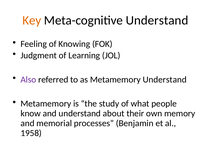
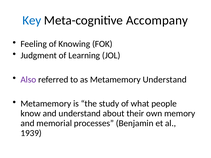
Key colour: orange -> blue (32, 20)
Meta-cognitive Understand: Understand -> Accompany (157, 20)
1958: 1958 -> 1939 (31, 133)
